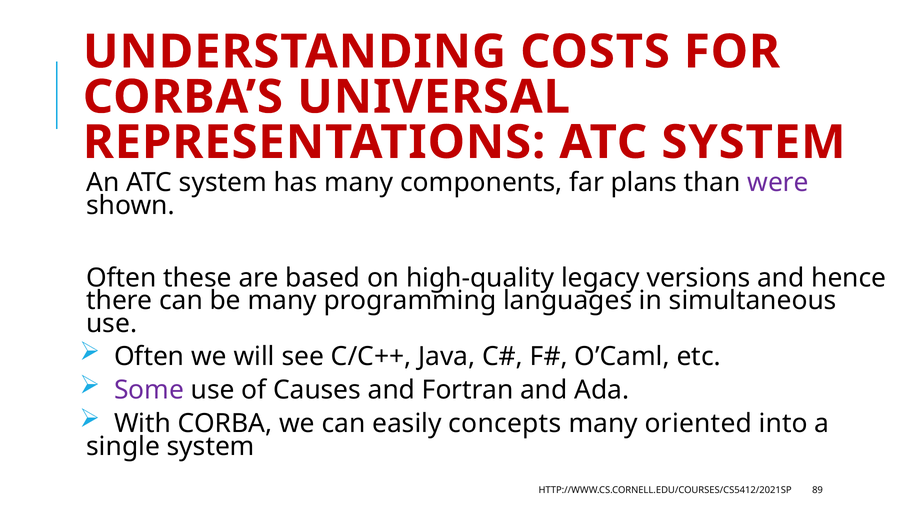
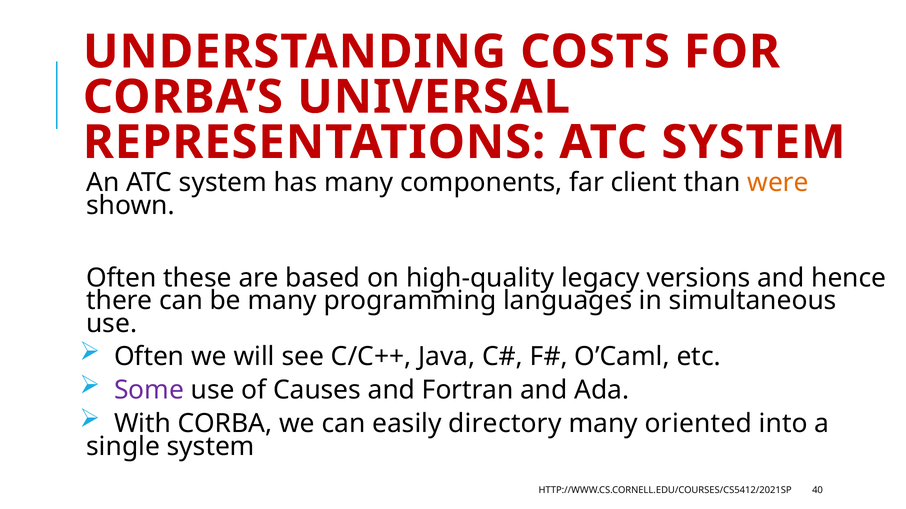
plans: plans -> client (644, 183)
were colour: purple -> orange (778, 183)
concepts: concepts -> directory (505, 424)
89: 89 -> 40 (818, 491)
